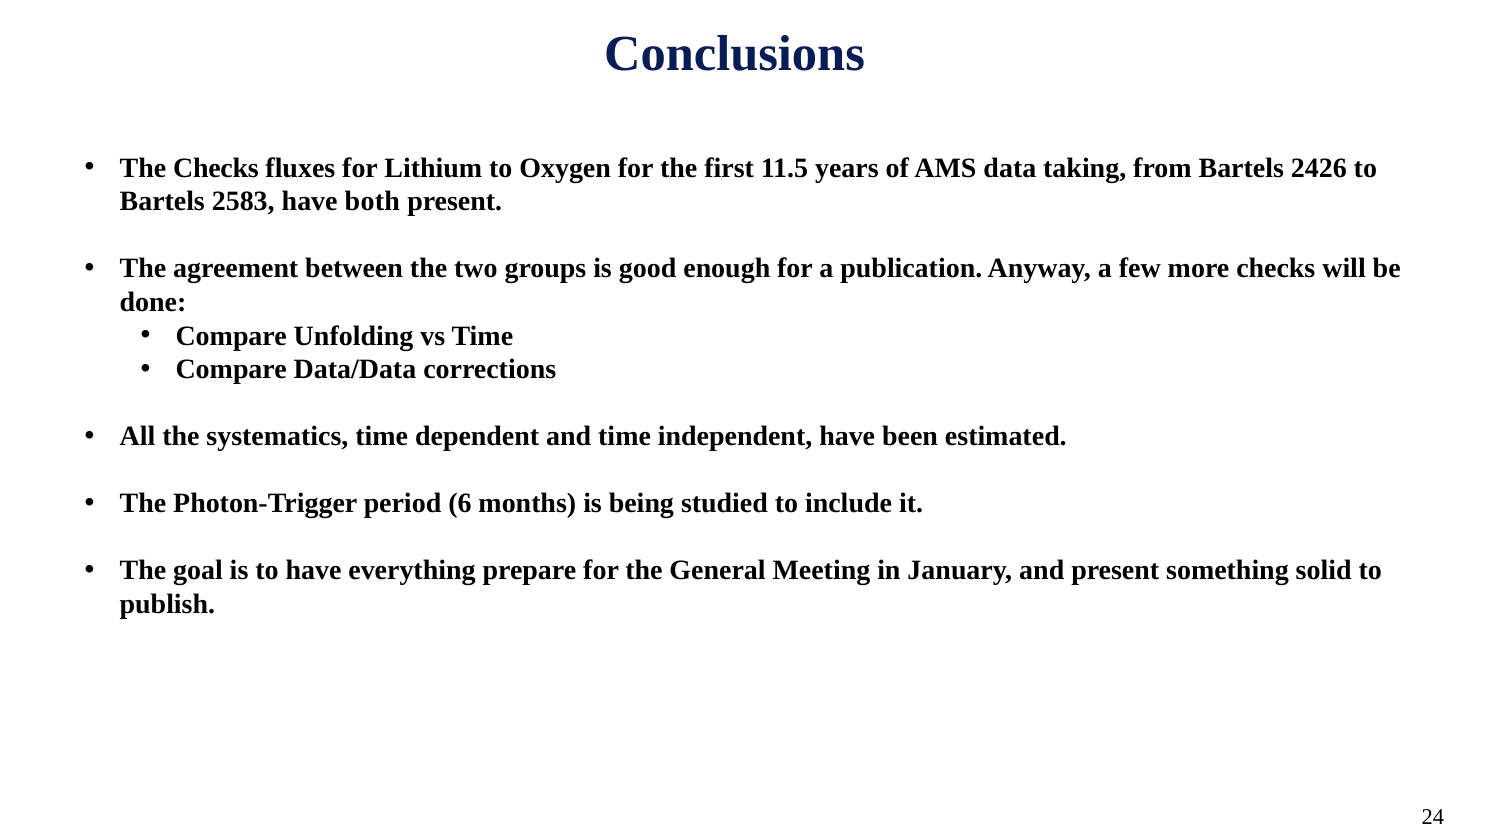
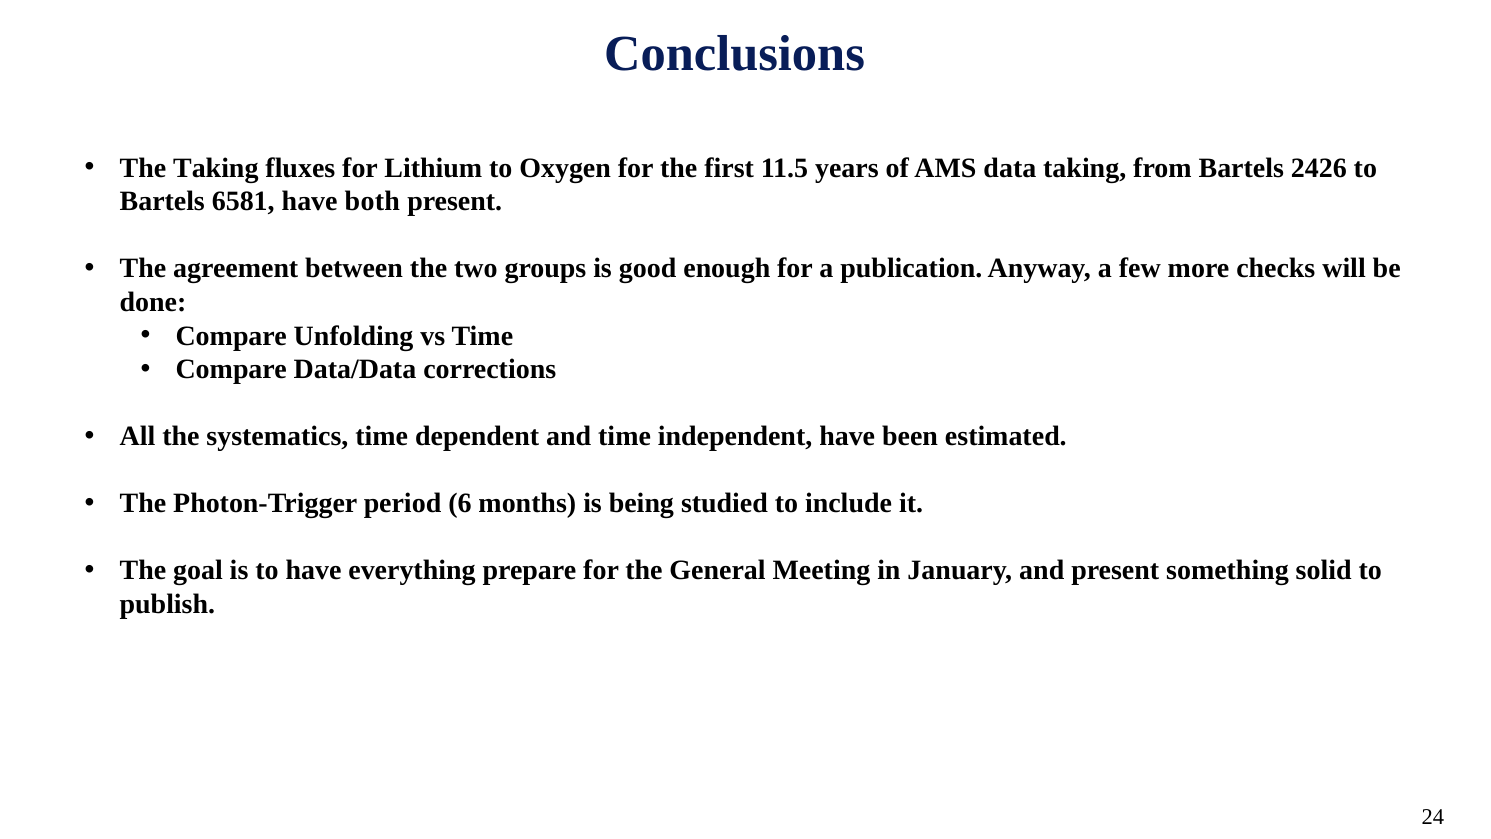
The Checks: Checks -> Taking (216, 168)
2583: 2583 -> 6581 (243, 202)
